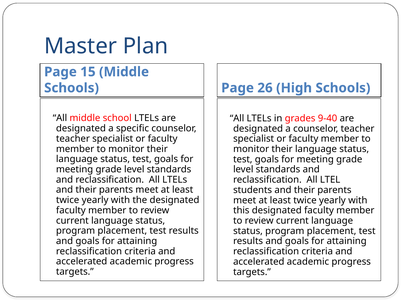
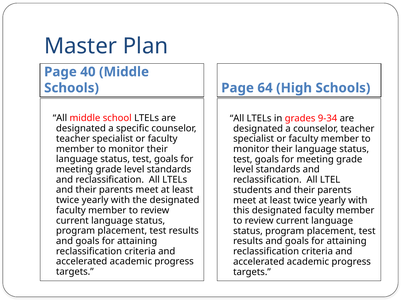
15: 15 -> 40 (88, 72)
26: 26 -> 64 (265, 88)
9-40: 9-40 -> 9-34 (328, 118)
